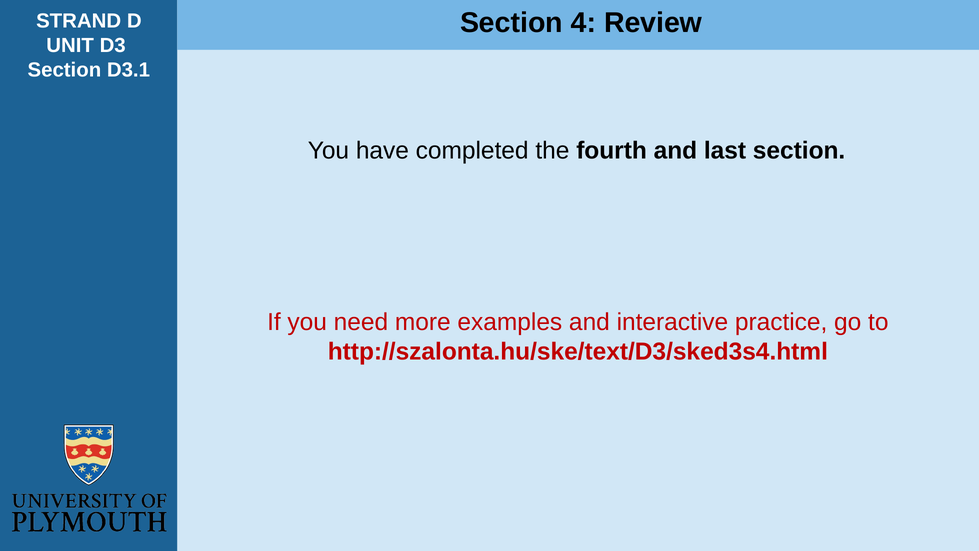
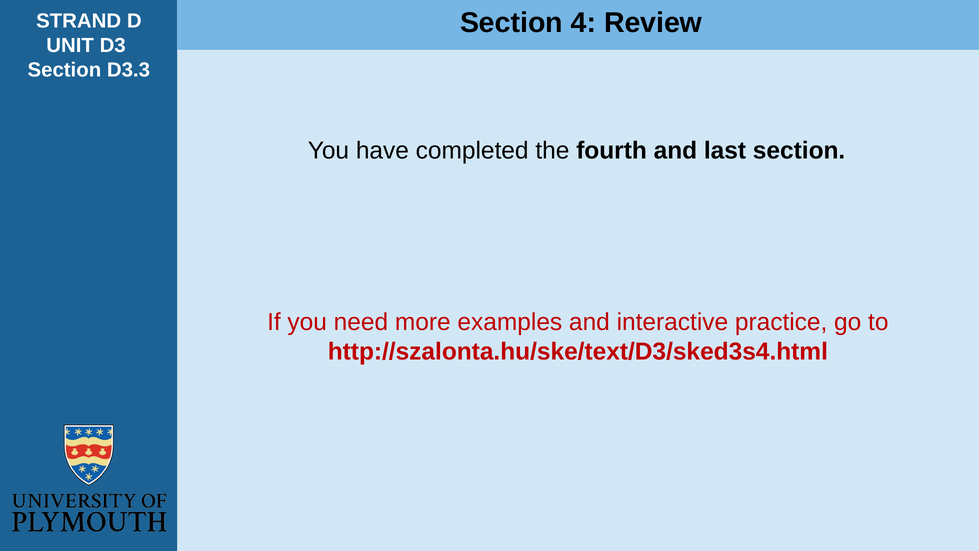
D3.1: D3.1 -> D3.3 (128, 70)
